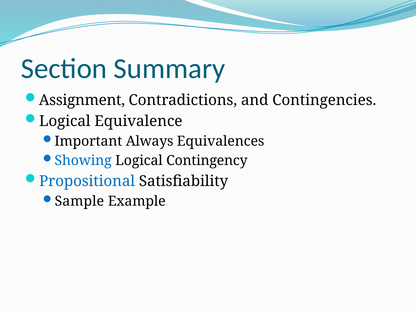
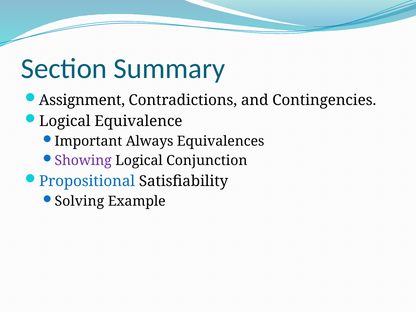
Showing colour: blue -> purple (83, 161)
Contingency: Contingency -> Conjunction (207, 161)
Sample: Sample -> Solving (79, 201)
